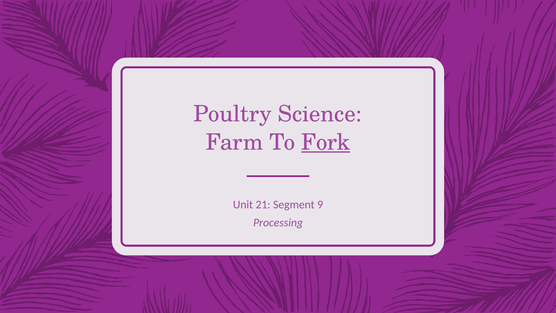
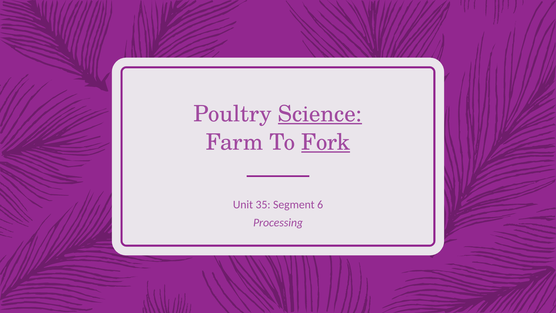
Science underline: none -> present (320, 114)
21: 21 -> 35 (263, 204)
9: 9 -> 6 (320, 204)
